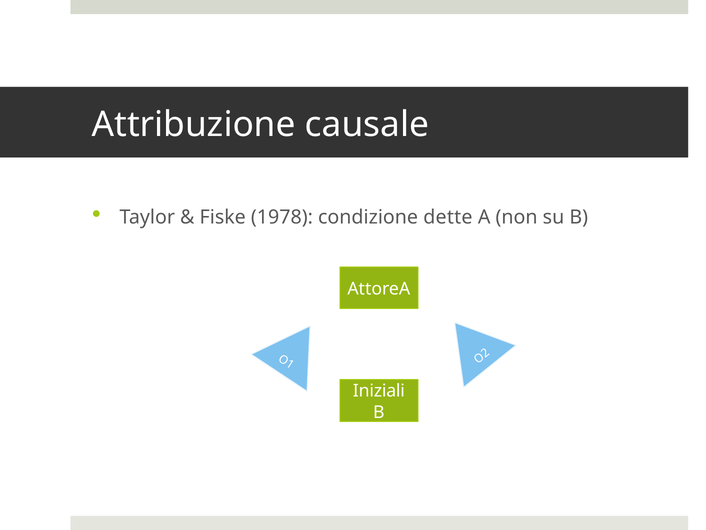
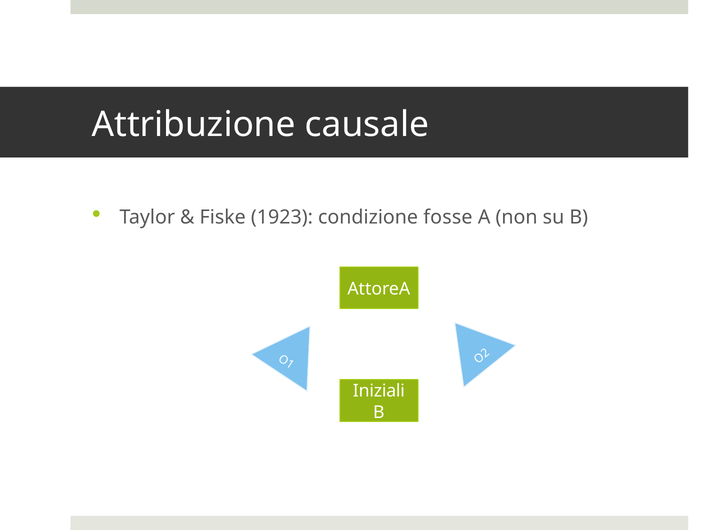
1978: 1978 -> 1923 (282, 217)
dette: dette -> fosse (448, 217)
